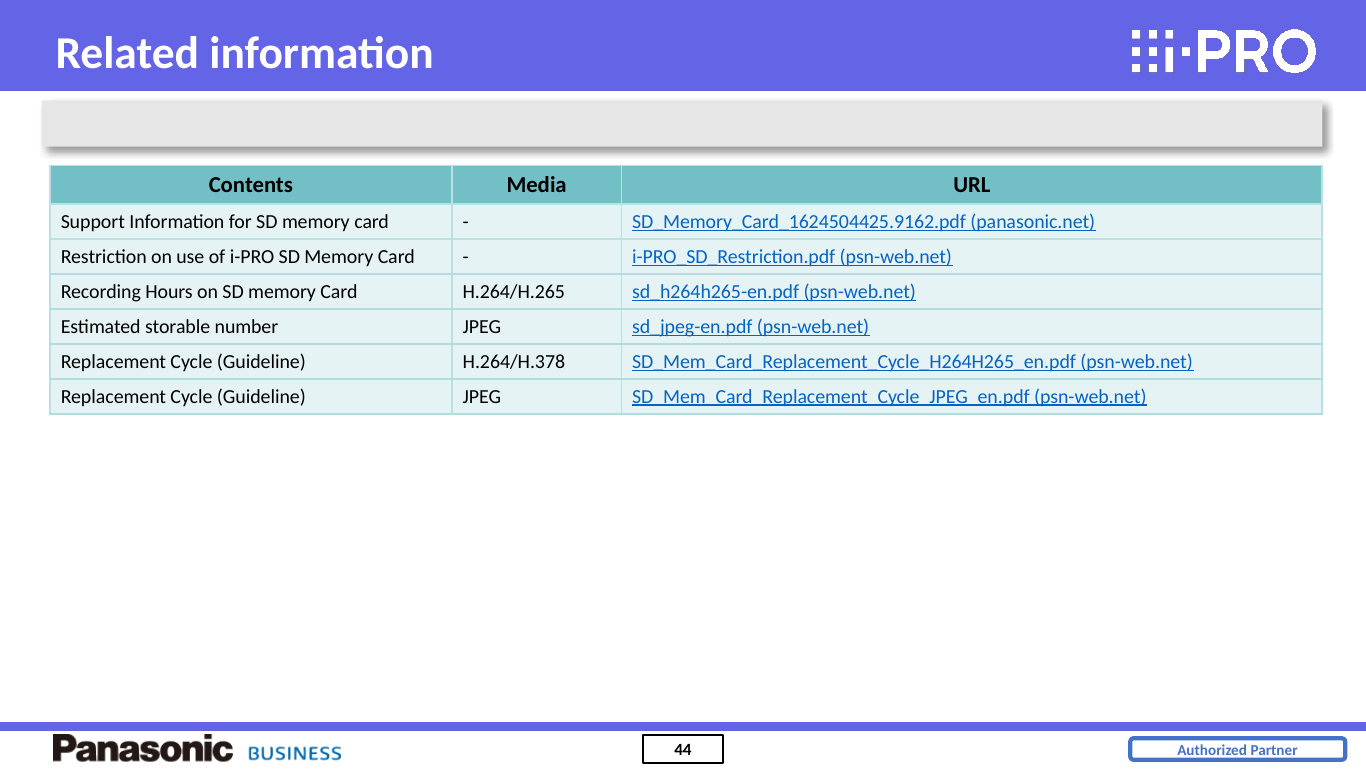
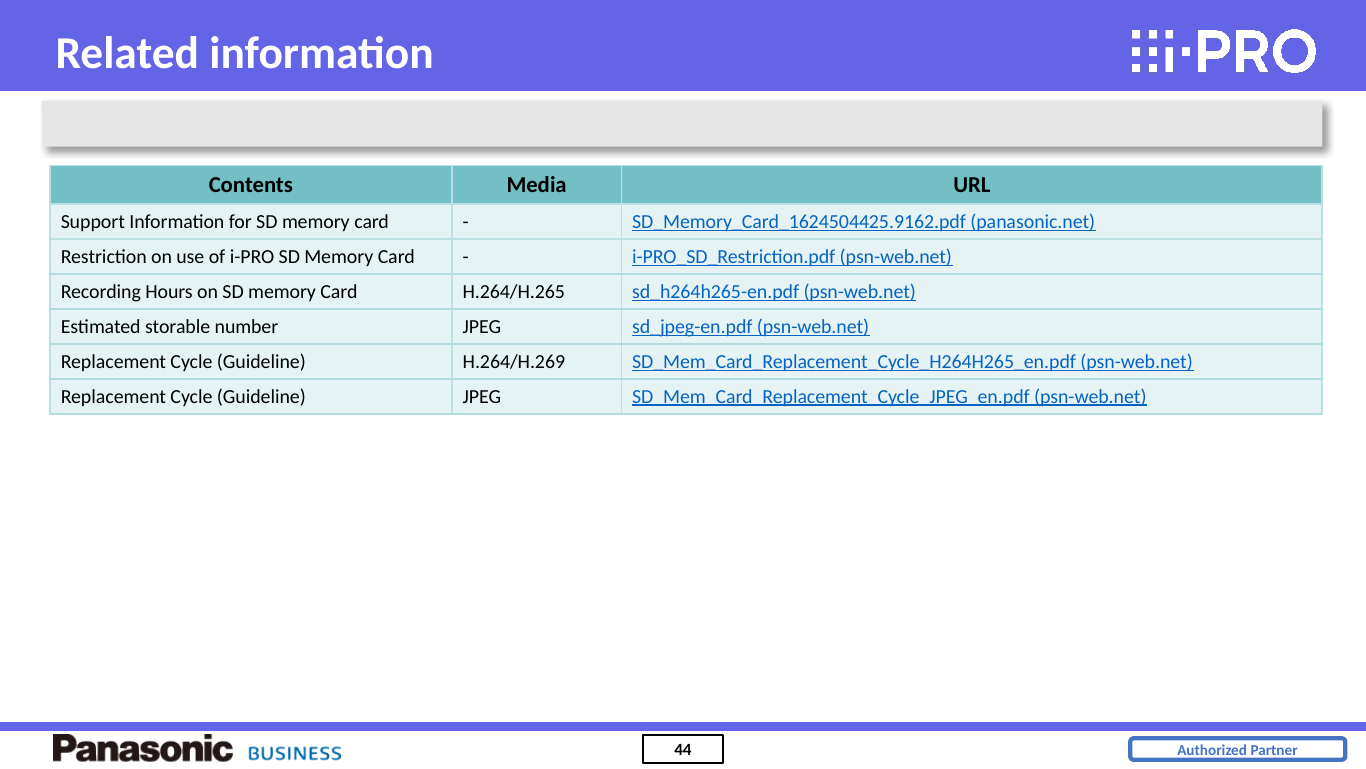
H.264/H.378: H.264/H.378 -> H.264/H.269 (514, 362)
